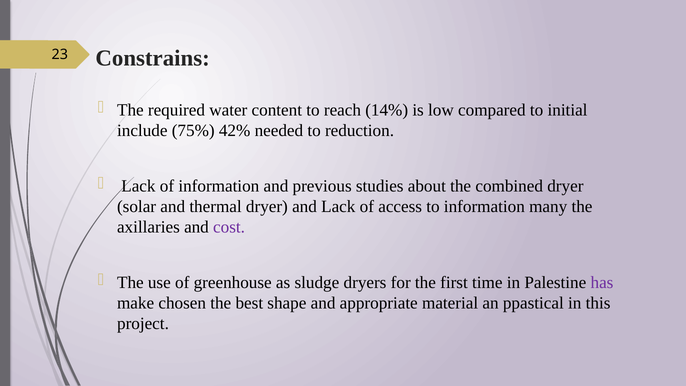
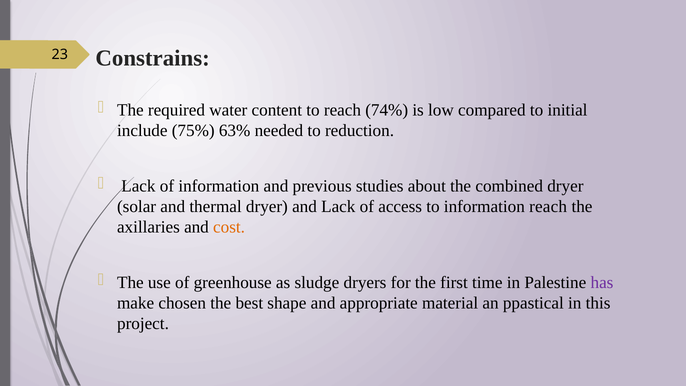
14%: 14% -> 74% (387, 110)
42%: 42% -> 63% (235, 130)
information many: many -> reach (548, 206)
cost colour: purple -> orange (229, 227)
